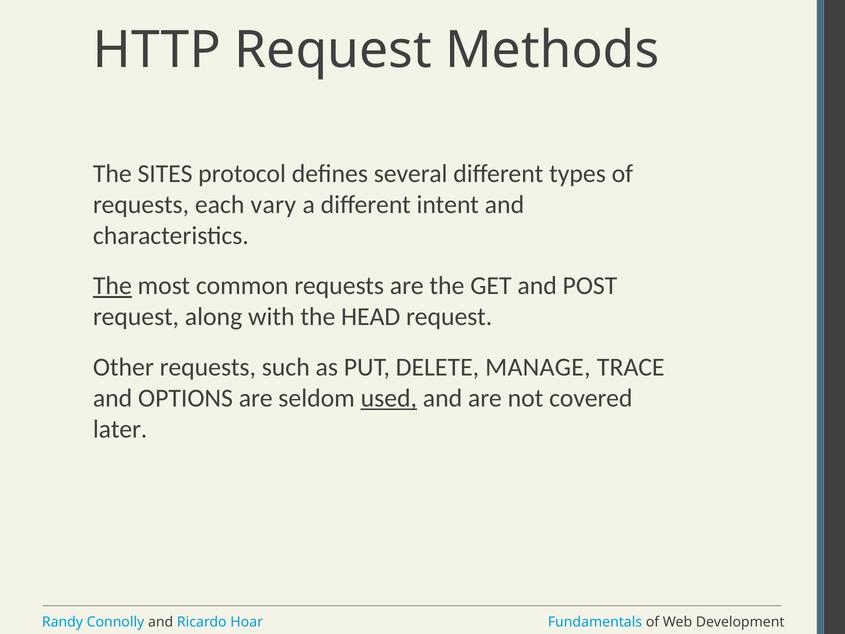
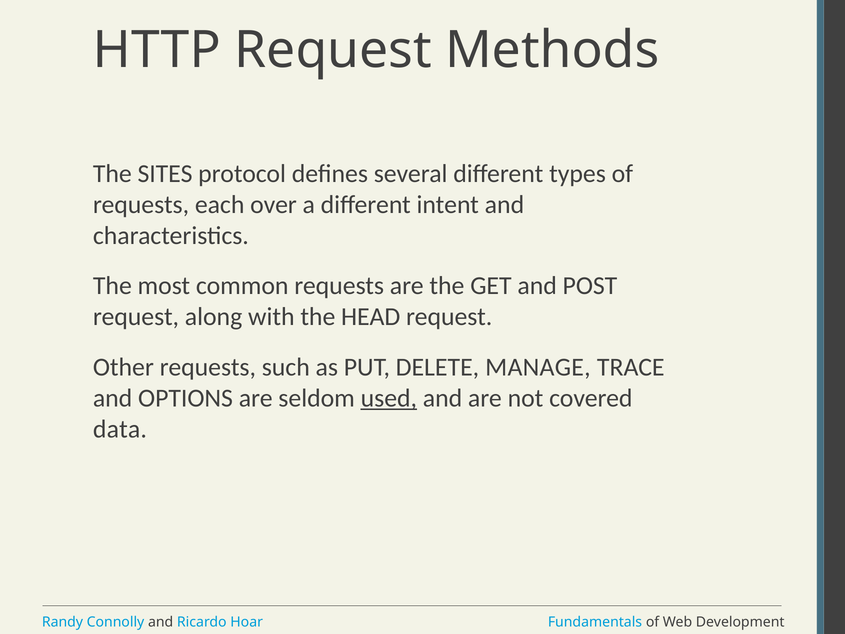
vary: vary -> over (274, 205)
The underline: present -> none (112, 286)
later: later -> data (120, 429)
